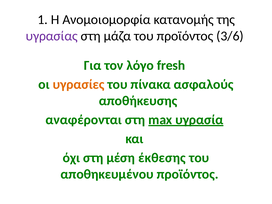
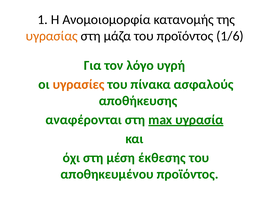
υγρασίας colour: purple -> orange (52, 36)
3/6: 3/6 -> 1/6 (230, 36)
fresh: fresh -> υγρή (171, 65)
